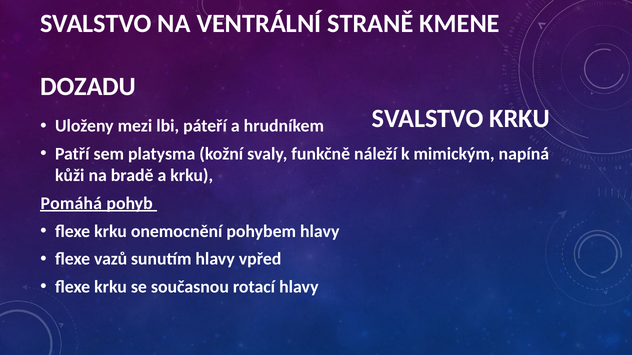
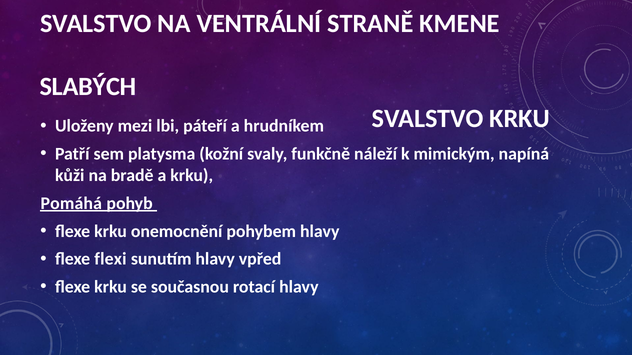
DOZADU: DOZADU -> SLABÝCH (88, 87)
vazů: vazů -> flexi (110, 259)
